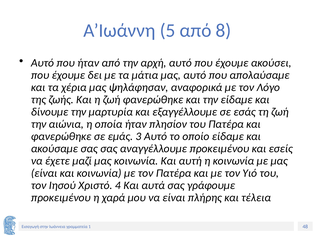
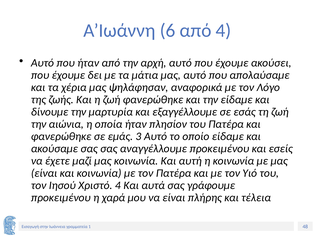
5: 5 -> 6 (168, 30)
από 8: 8 -> 4 (224, 30)
